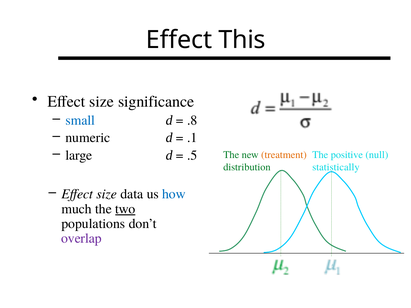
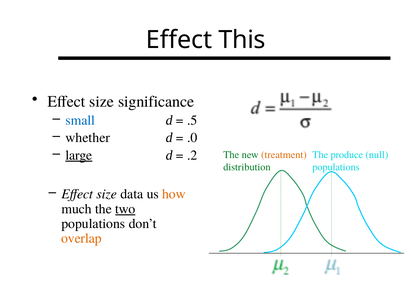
.8: .8 -> .5 (192, 120)
numeric: numeric -> whether (88, 138)
.1: .1 -> .0 (192, 138)
large underline: none -> present (79, 155)
.5: .5 -> .2 (192, 155)
positive: positive -> produce (347, 155)
statistically: statistically -> populations (336, 167)
how colour: blue -> orange (174, 194)
overlap colour: purple -> orange (81, 239)
